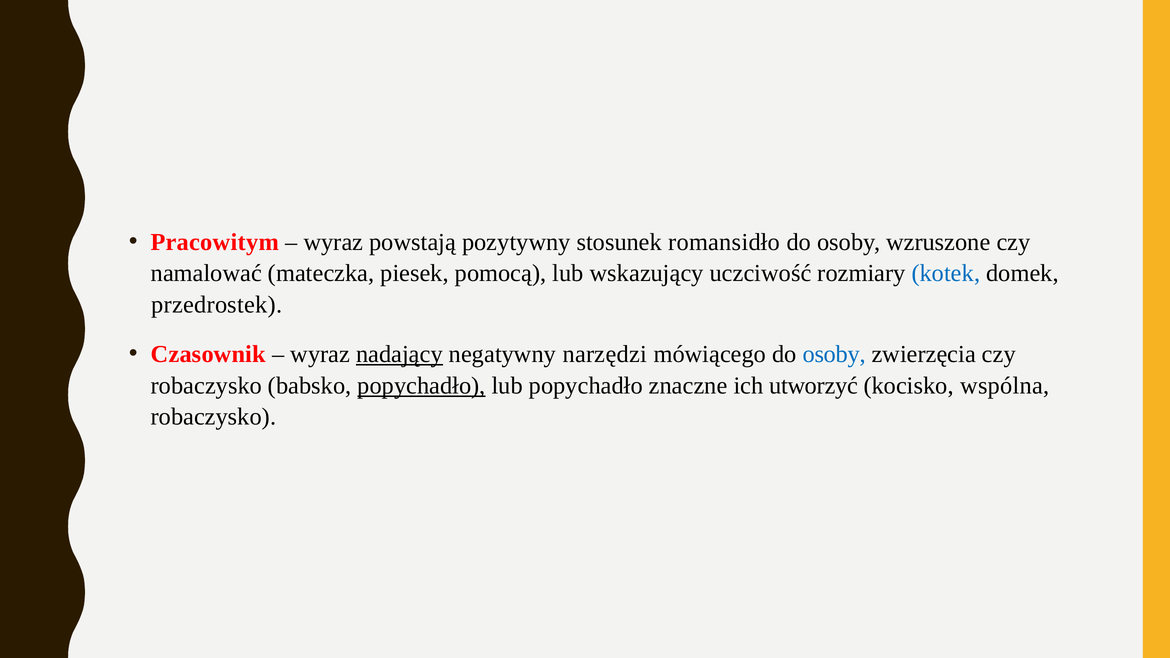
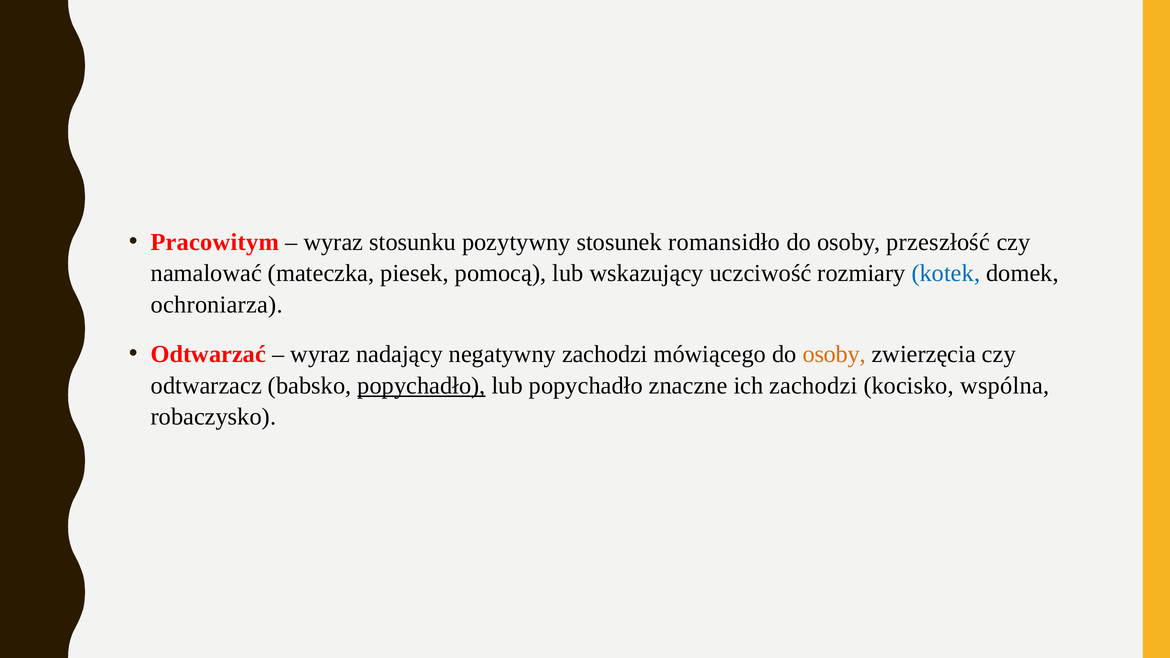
powstają: powstają -> stosunku (413, 242)
wzruszone: wzruszone -> przeszłość (938, 242)
przedrostek: przedrostek -> ochroniarza (217, 305)
Czasownik: Czasownik -> Odtwarzać (208, 354)
nadający underline: present -> none (399, 354)
negatywny narzędzi: narzędzi -> zachodzi (605, 354)
osoby colour: blue -> orange (834, 354)
robaczysko: robaczysko -> odtwarzacz (206, 386)
ich utworzyć: utworzyć -> zachodzi (813, 386)
